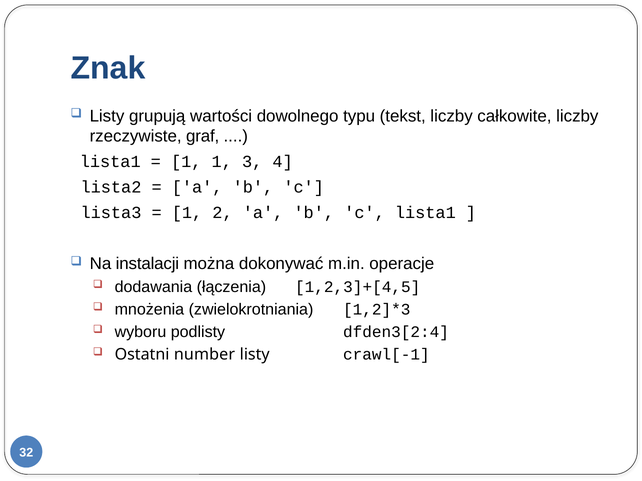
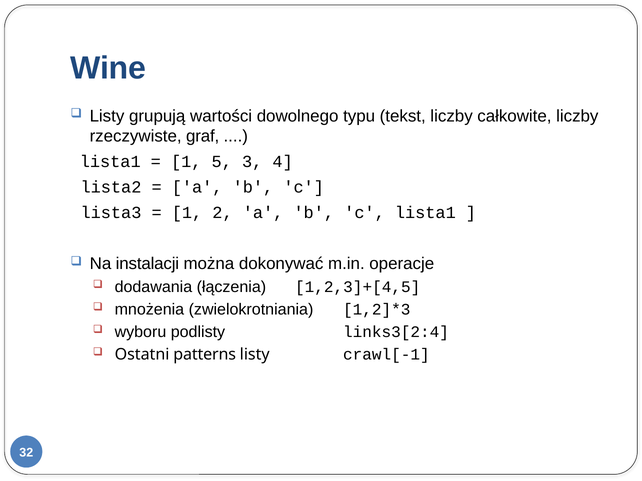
Znak: Znak -> Wine (108, 68)
1 1: 1 -> 5 (222, 162)
dfden3[2:4: dfden3[2:4 -> links3[2:4 (396, 332)
number: number -> patterns (205, 355)
